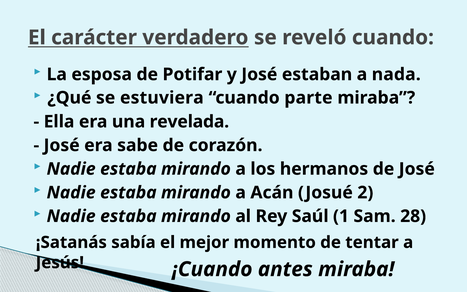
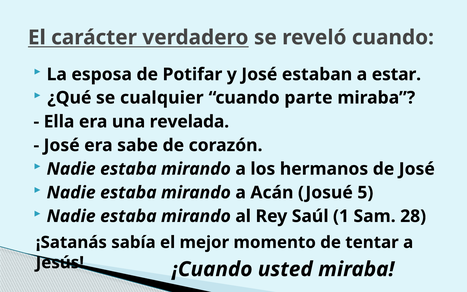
nada: nada -> estar (396, 74)
estuviera: estuviera -> cualquier (162, 98)
2: 2 -> 5 (365, 192)
antes: antes -> usted (285, 269)
